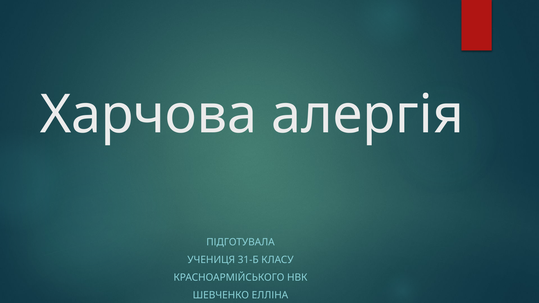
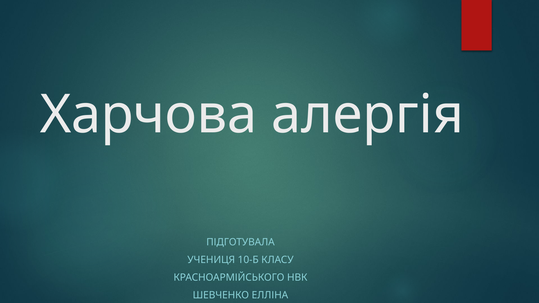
31-Б: 31-Б -> 10-Б (248, 260)
